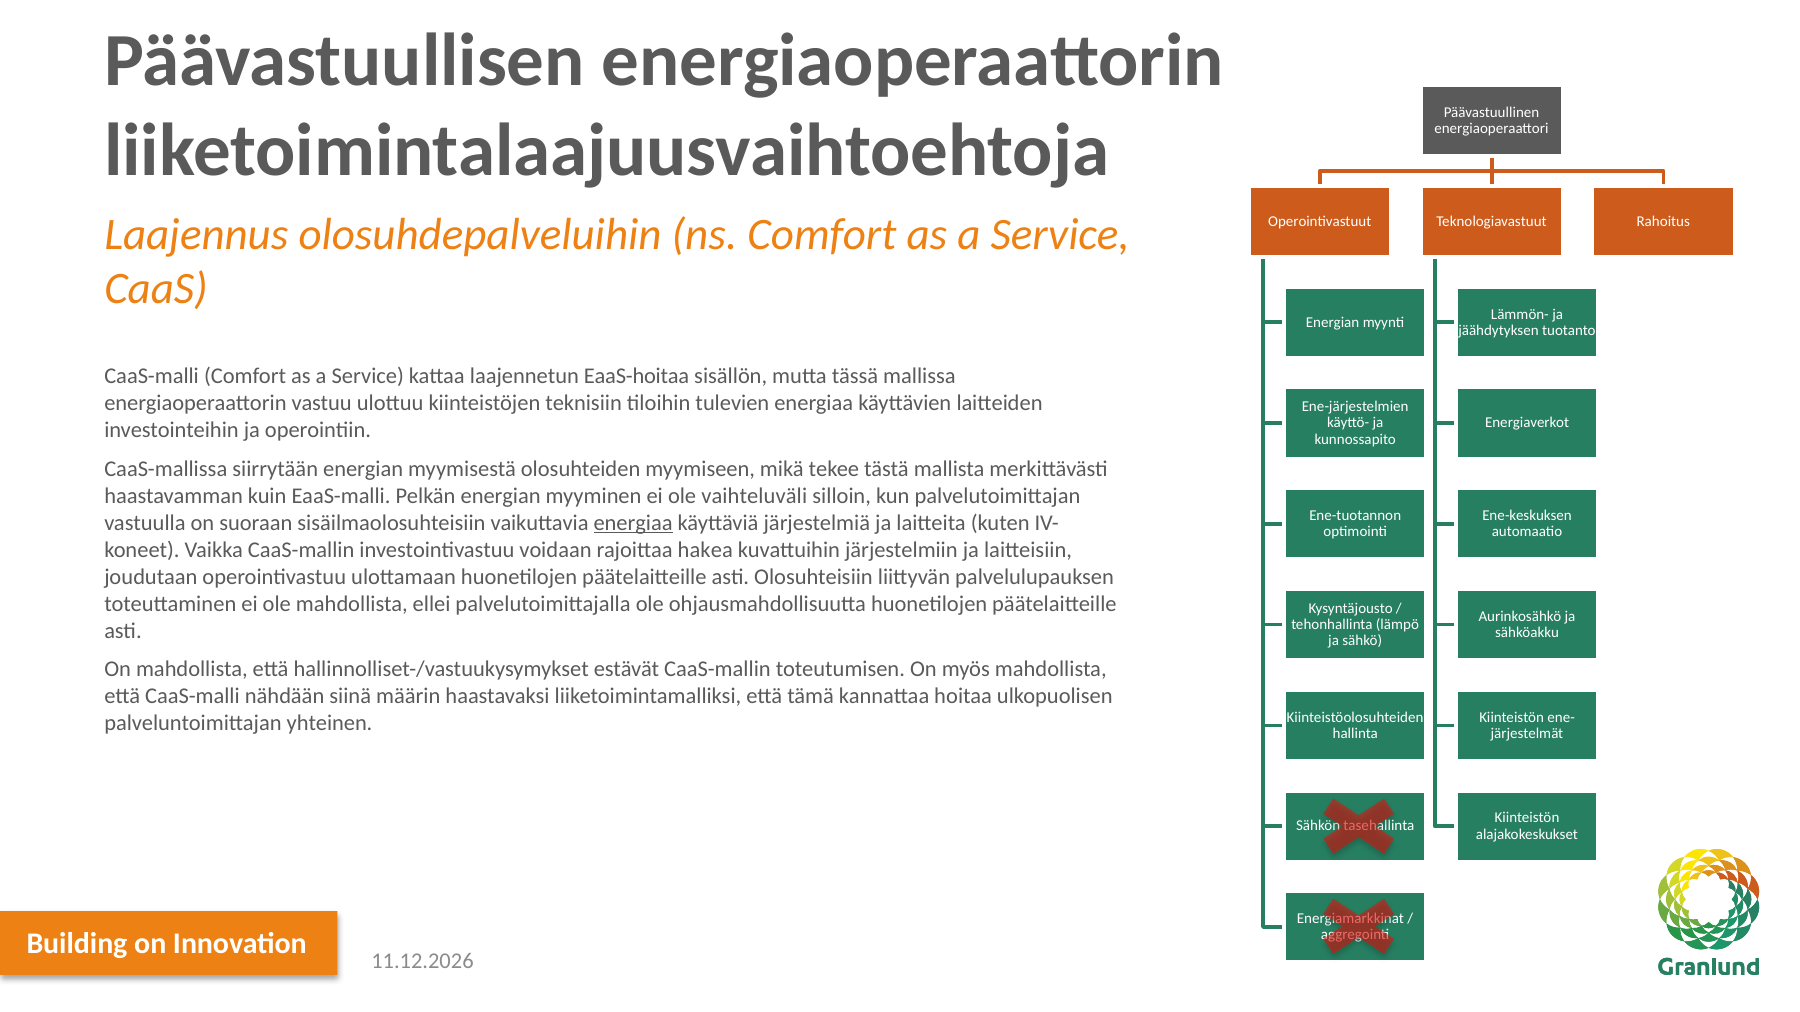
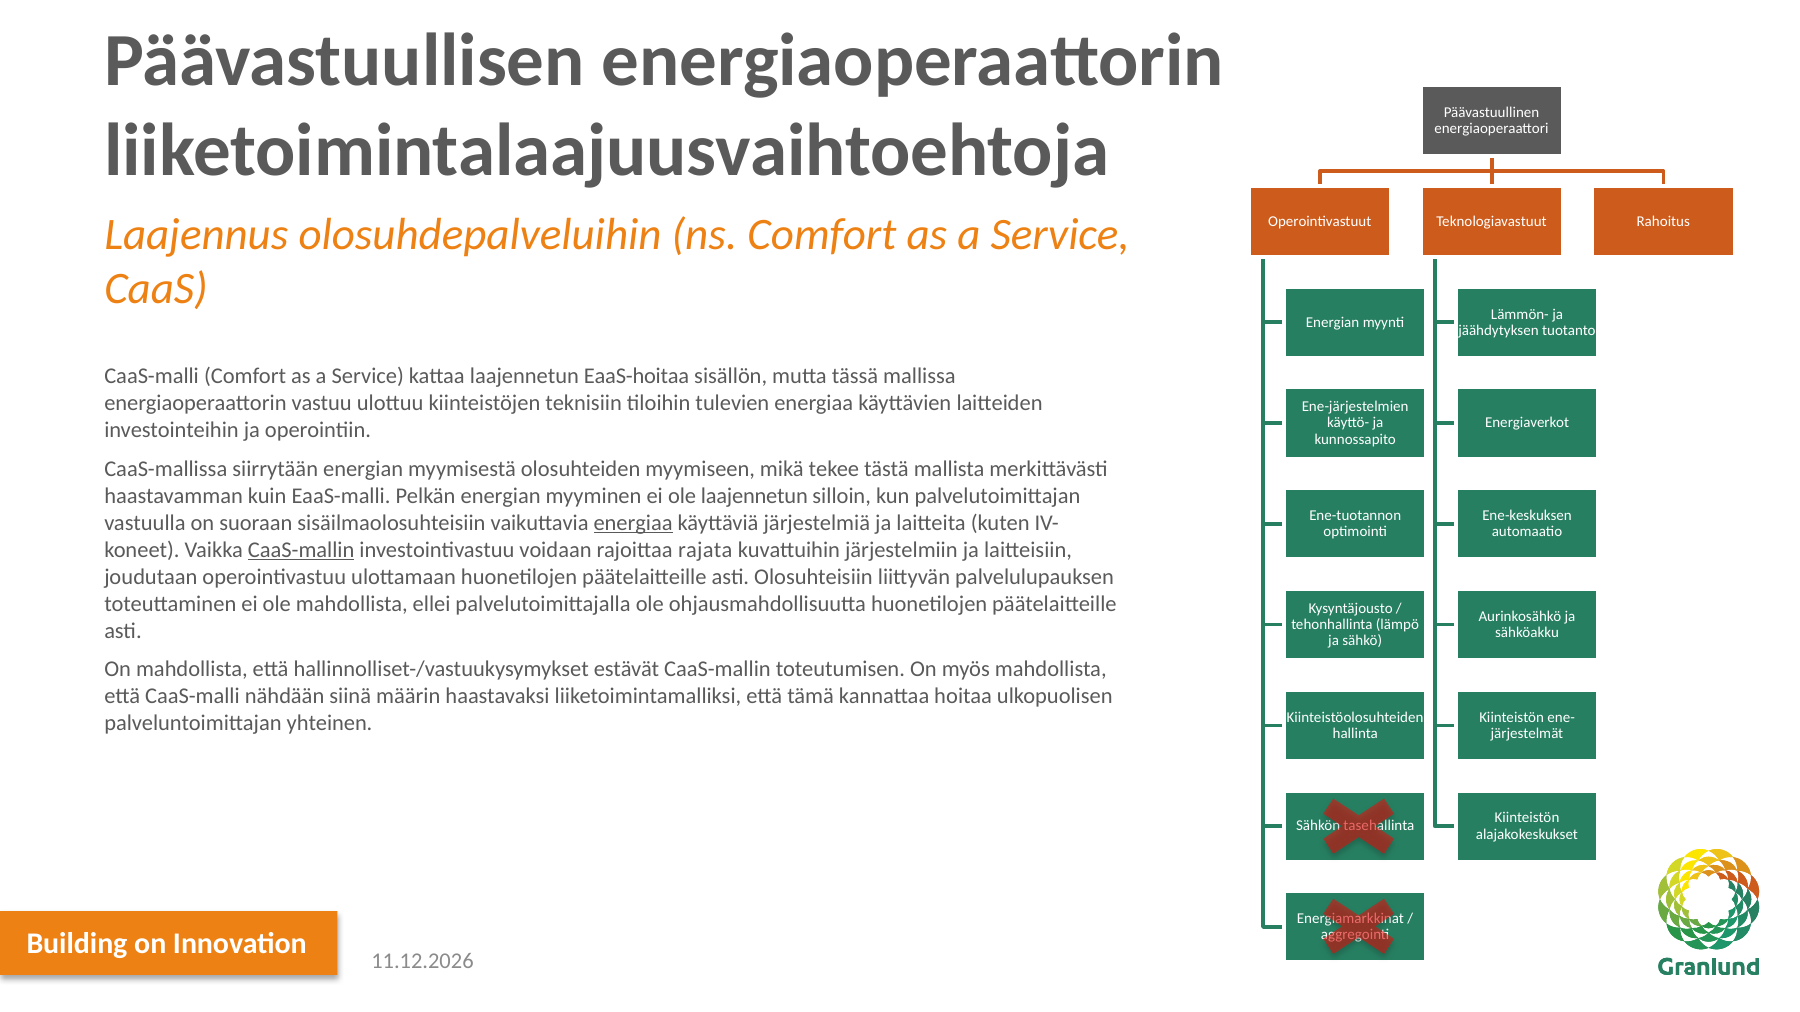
ole vaihteluväli: vaihteluväli -> laajennetun (754, 496)
CaaS-mallin underline: none -> present (301, 550)
hakea: hakea -> rajata (705, 550)
